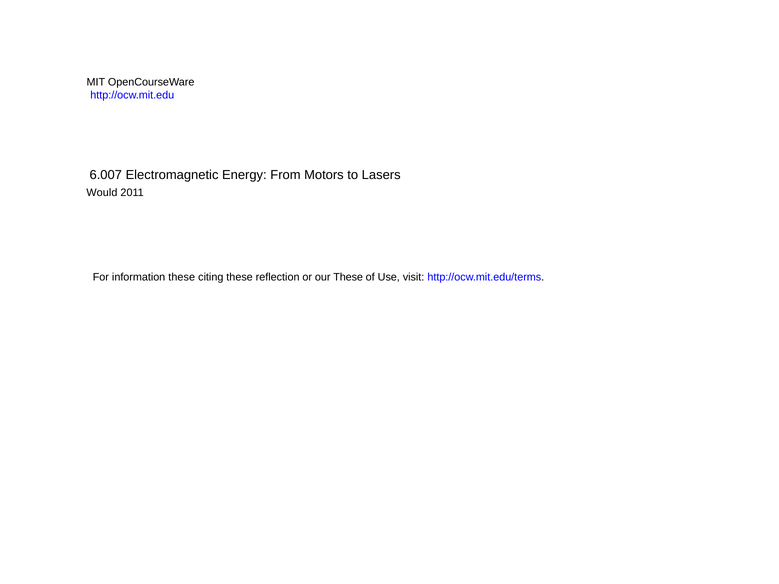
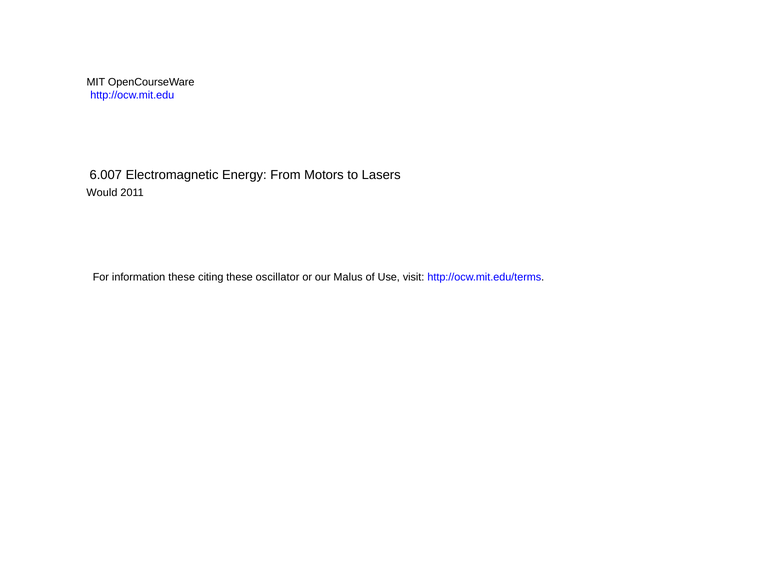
reflection: reflection -> oscillator (278, 277)
our These: These -> Malus (348, 277)
